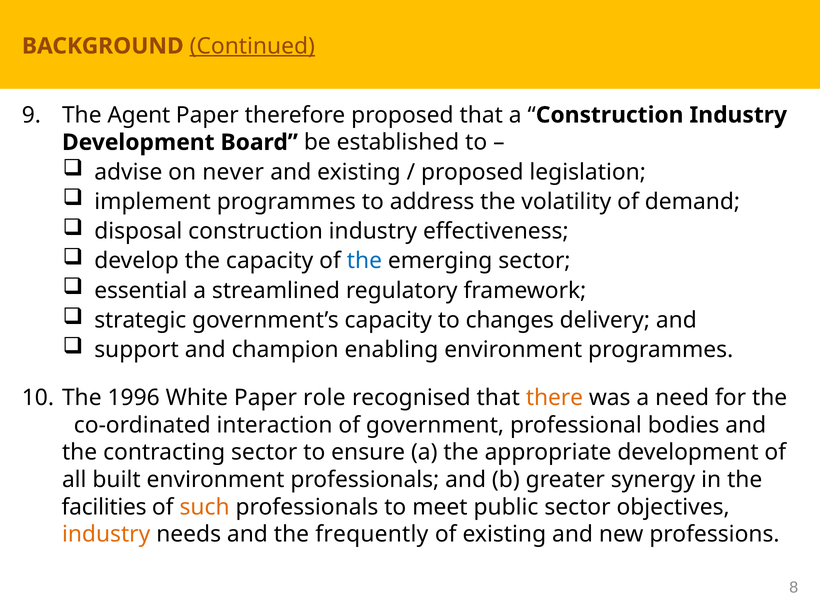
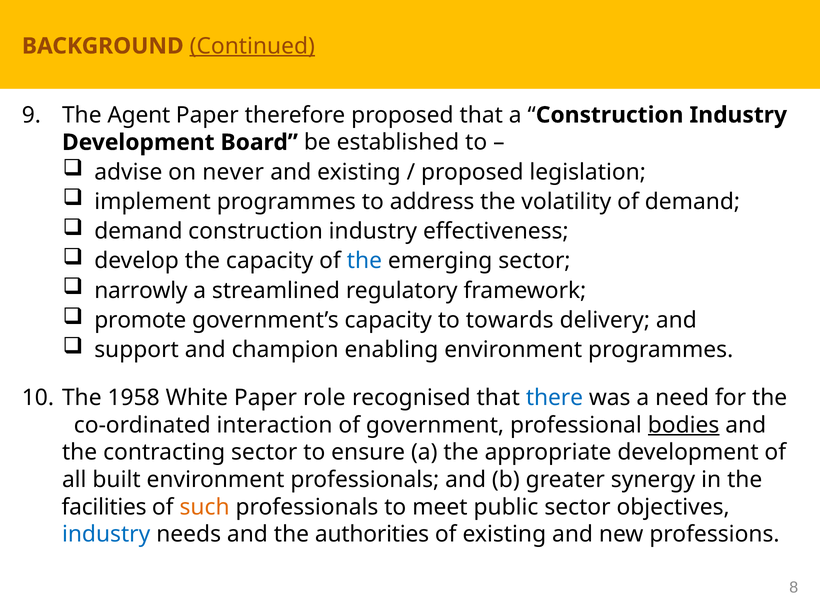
disposal: disposal -> demand (138, 231)
essential: essential -> narrowly (141, 291)
strategic: strategic -> promote (140, 320)
changes: changes -> towards (510, 320)
1996: 1996 -> 1958 (134, 398)
there colour: orange -> blue (554, 398)
bodies underline: none -> present (684, 425)
industry colour: orange -> blue (106, 534)
frequently: frequently -> authorities (372, 534)
